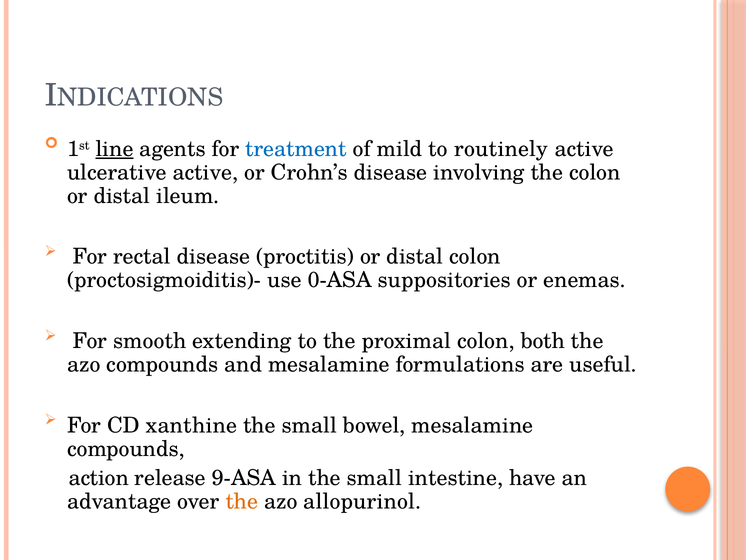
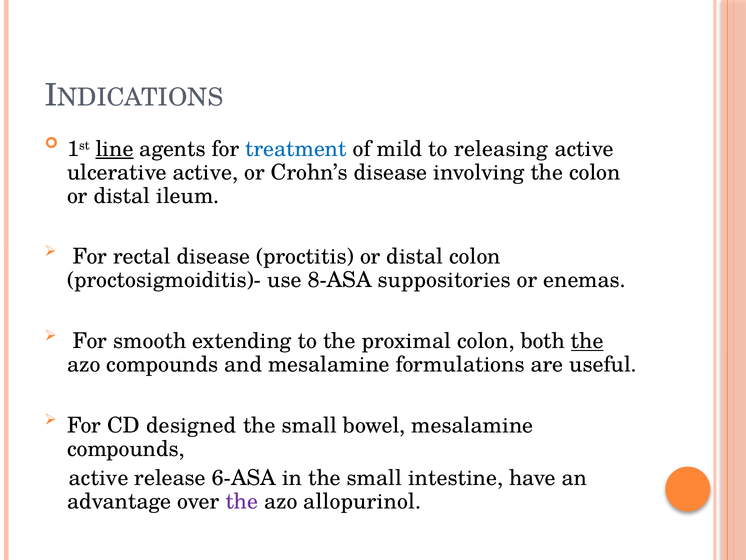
routinely: routinely -> releasing (501, 149)
0-ASA: 0-ASA -> 8-ASA (340, 280)
the underline: none -> present (587, 341)
xanthine: xanthine -> designed (191, 425)
action: action -> active (99, 478)
9-ASA: 9-ASA -> 6-ASA (244, 478)
the colour: orange -> purple (242, 501)
